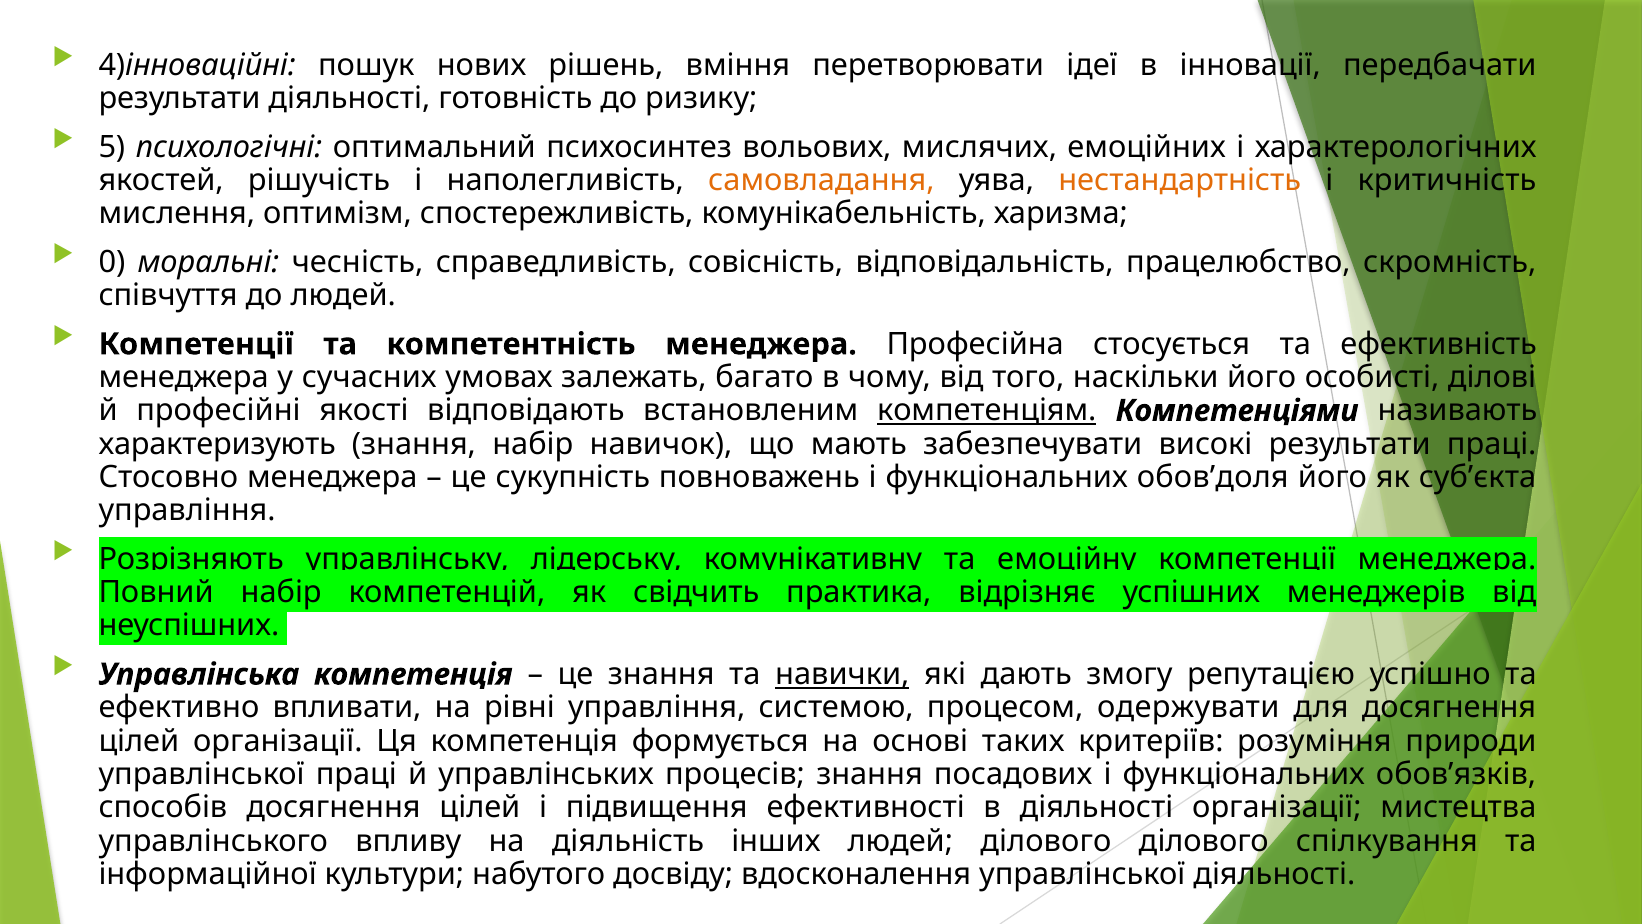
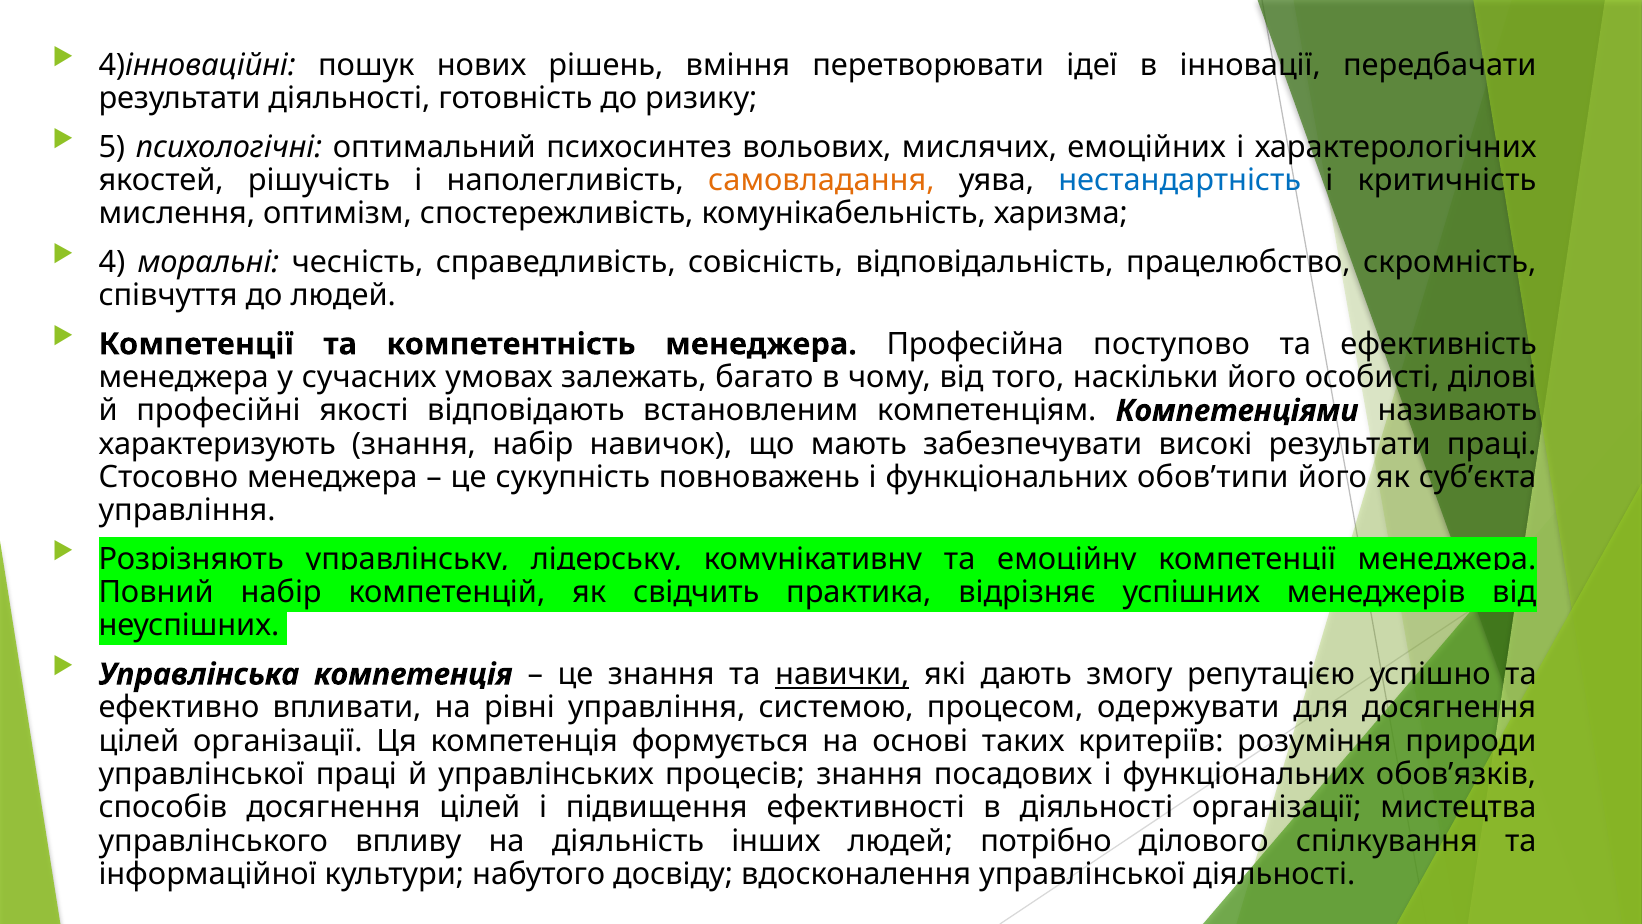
нестандартність colour: orange -> blue (1180, 180)
0: 0 -> 4 (112, 262)
стосується: стосується -> поступово (1172, 344)
компетенціям underline: present -> none (987, 411)
обов’доля: обов’доля -> обов’типи (1213, 477)
людей ділового: ділового -> потрібно (1046, 840)
